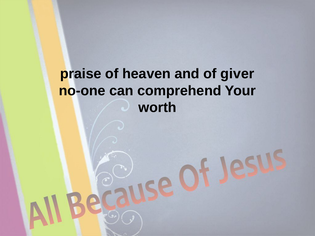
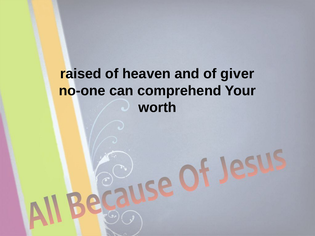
praise: praise -> raised (81, 74)
